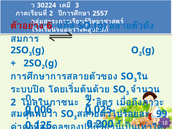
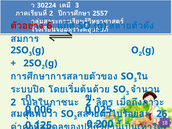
99: 99 -> 26 (162, 114)
